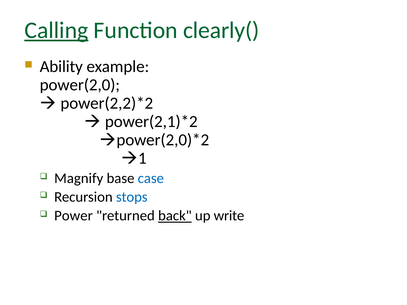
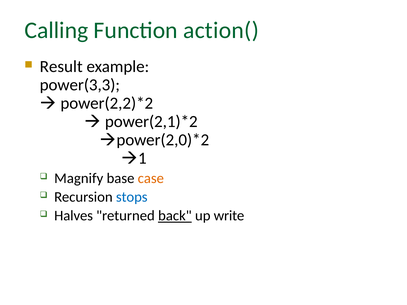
Calling underline: present -> none (56, 30)
clearly(: clearly( -> action( (221, 30)
Ability: Ability -> Result (61, 67)
power(2,0: power(2,0 -> power(3,3 (80, 85)
case colour: blue -> orange (151, 178)
Power: Power -> Halves (74, 216)
